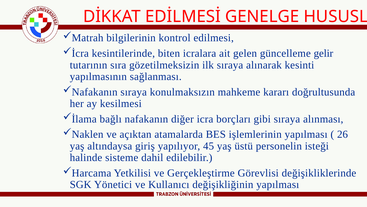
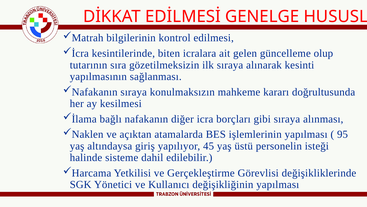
gelir: gelir -> olup (323, 53)
26: 26 -> 95 (342, 134)
